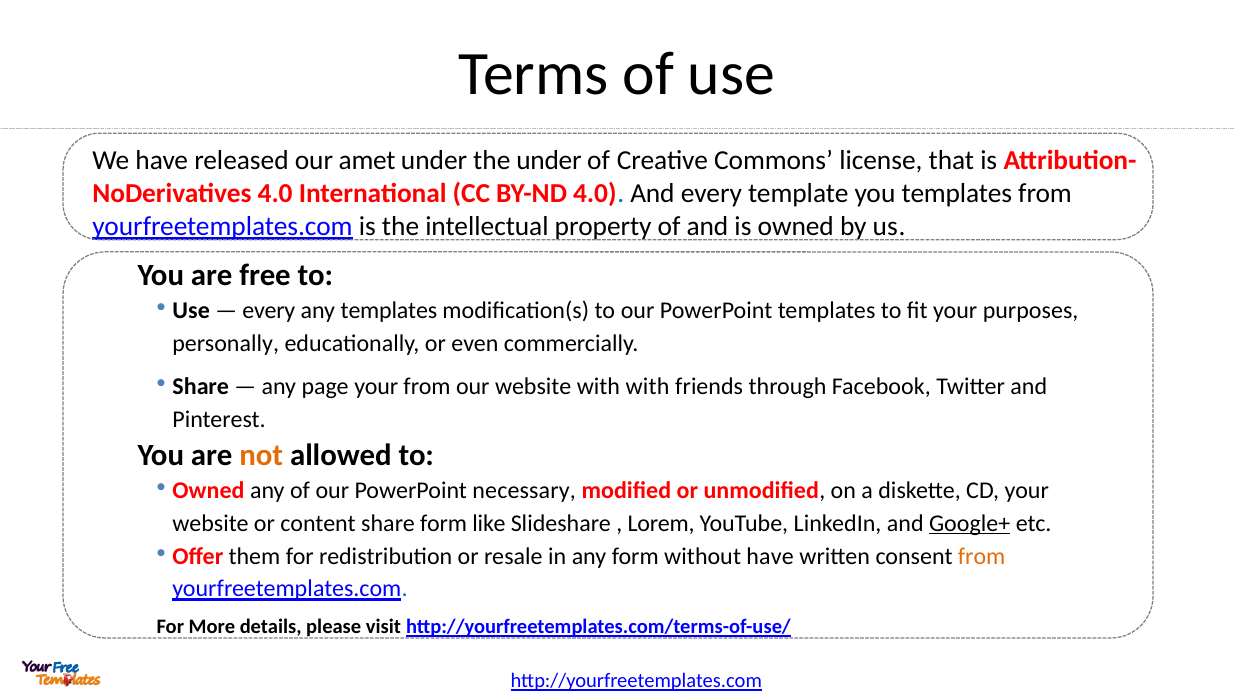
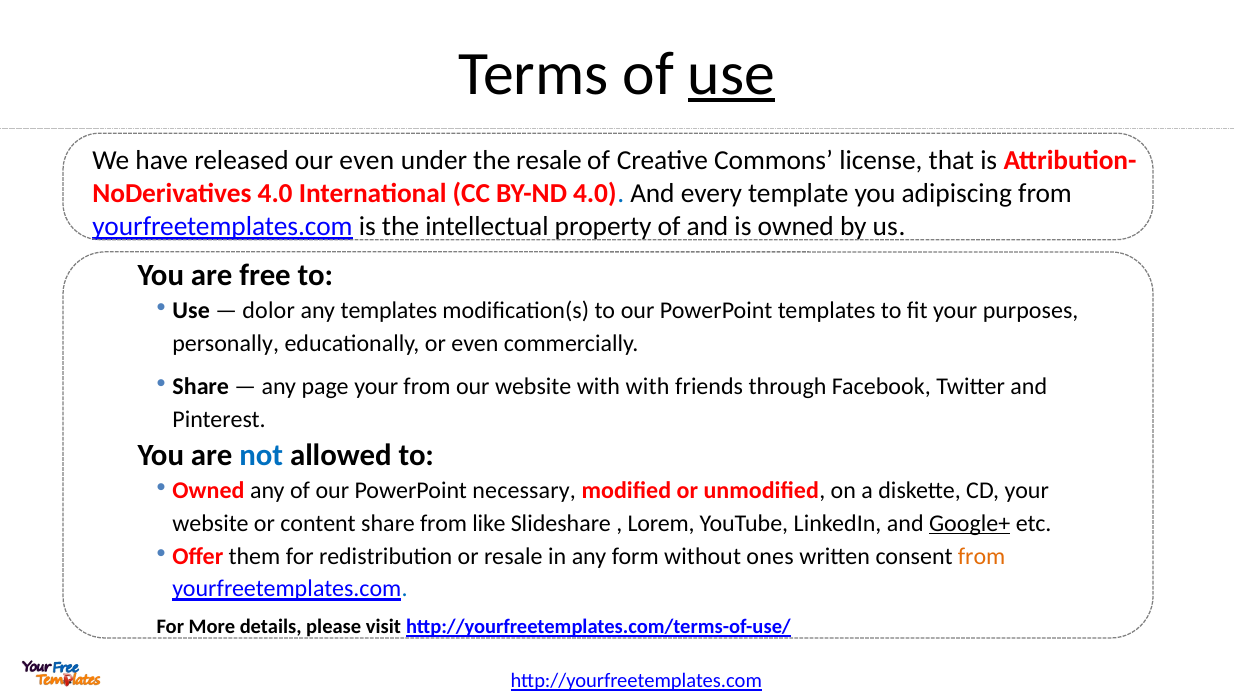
use underline: none -> present (731, 74)
our amet: amet -> even (367, 161)
the under: under -> resale (549, 161)
you templates: templates -> adipiscing (957, 194)
every: every -> dolor (269, 310)
not colour: orange -> blue (261, 455)
share form: form -> from (444, 523)
without have: have -> ones (770, 556)
